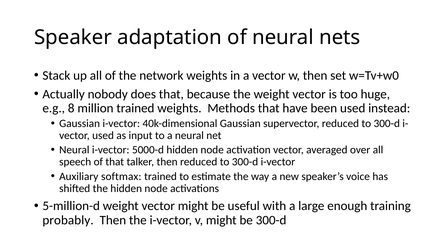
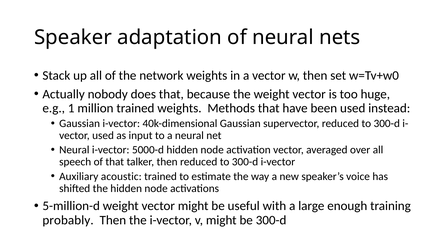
8: 8 -> 1 (71, 108)
softmax: softmax -> acoustic (121, 177)
